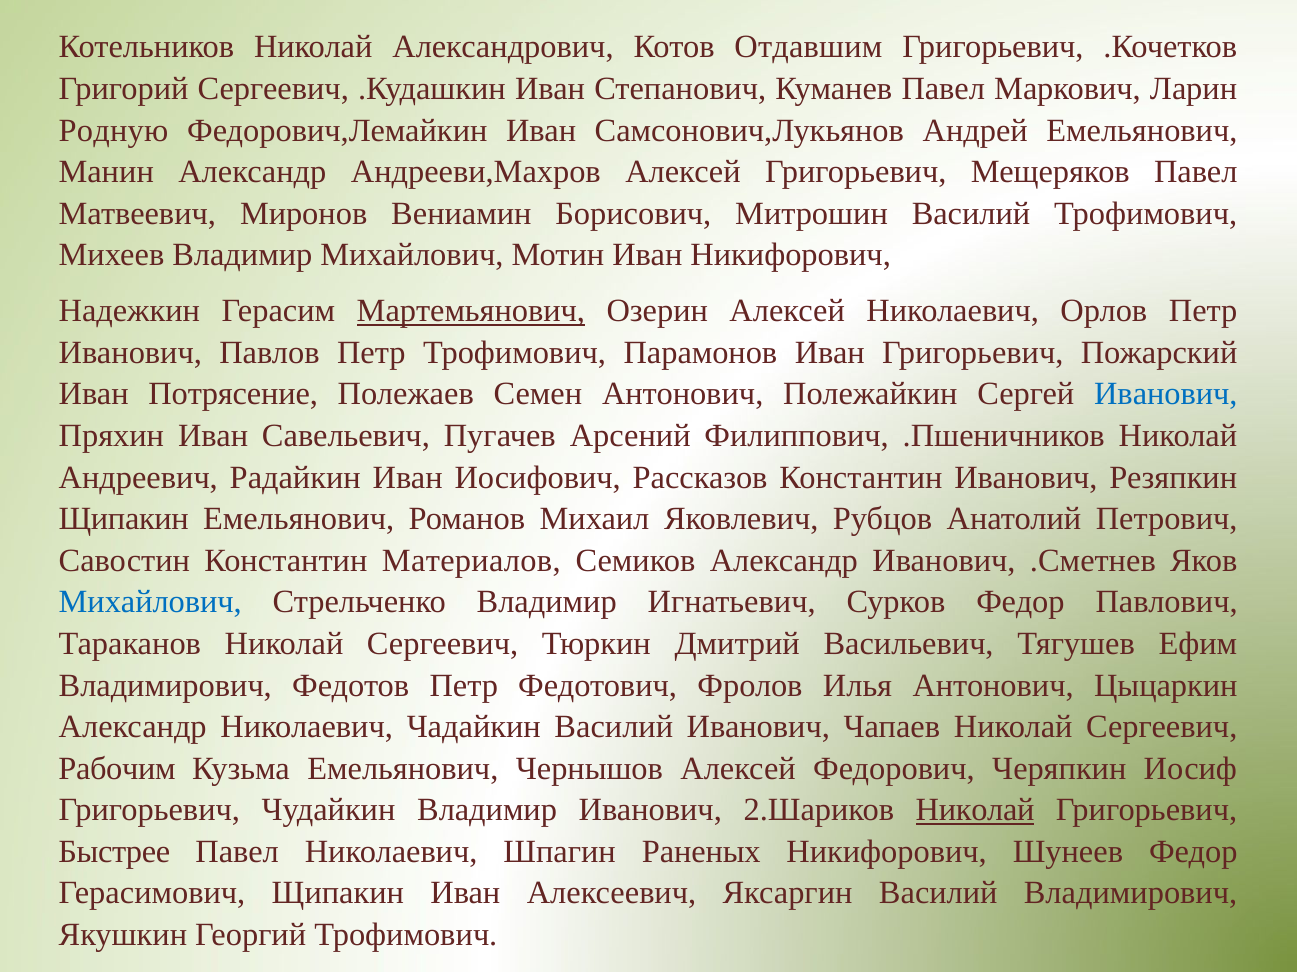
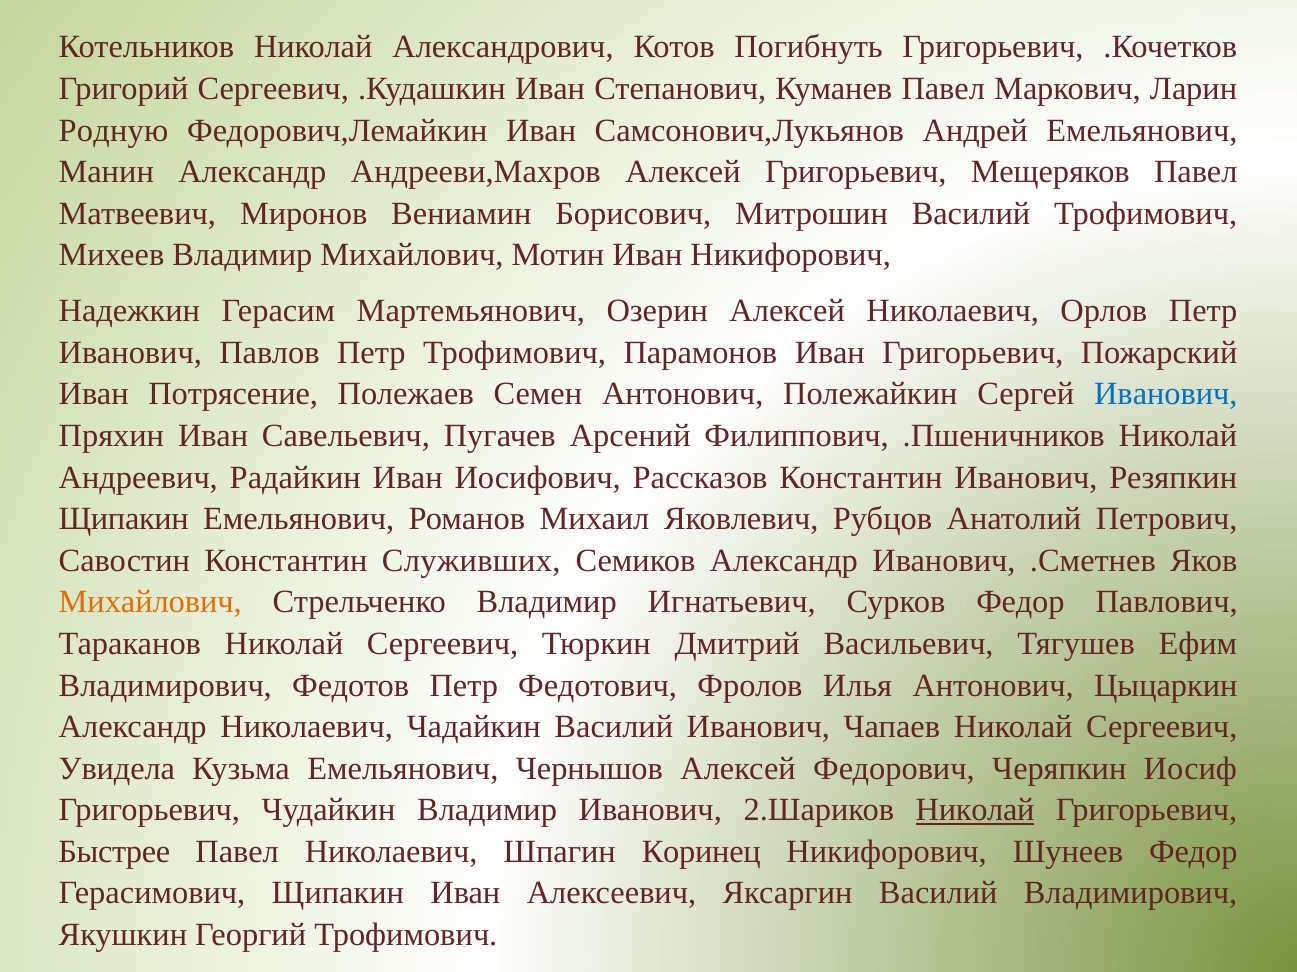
Отдавшим: Отдавшим -> Погибнуть (809, 47)
Мартемьянович underline: present -> none (471, 311)
Материалов: Материалов -> Служивших (471, 561)
Михайлович colour: blue -> orange (150, 603)
Рабочим: Рабочим -> Увидела (117, 769)
Раненых: Раненых -> Коринец (701, 852)
